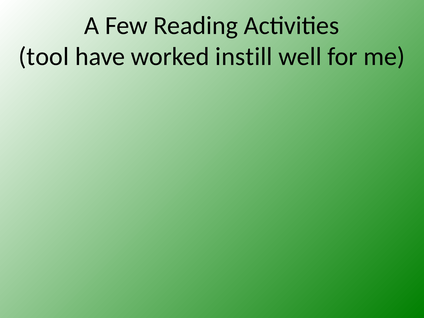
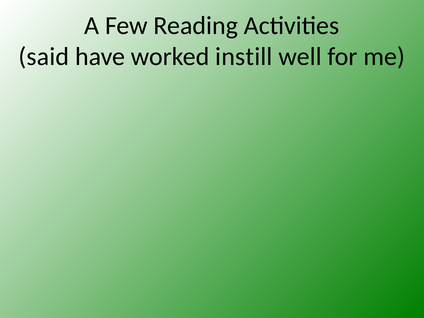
tool: tool -> said (44, 57)
